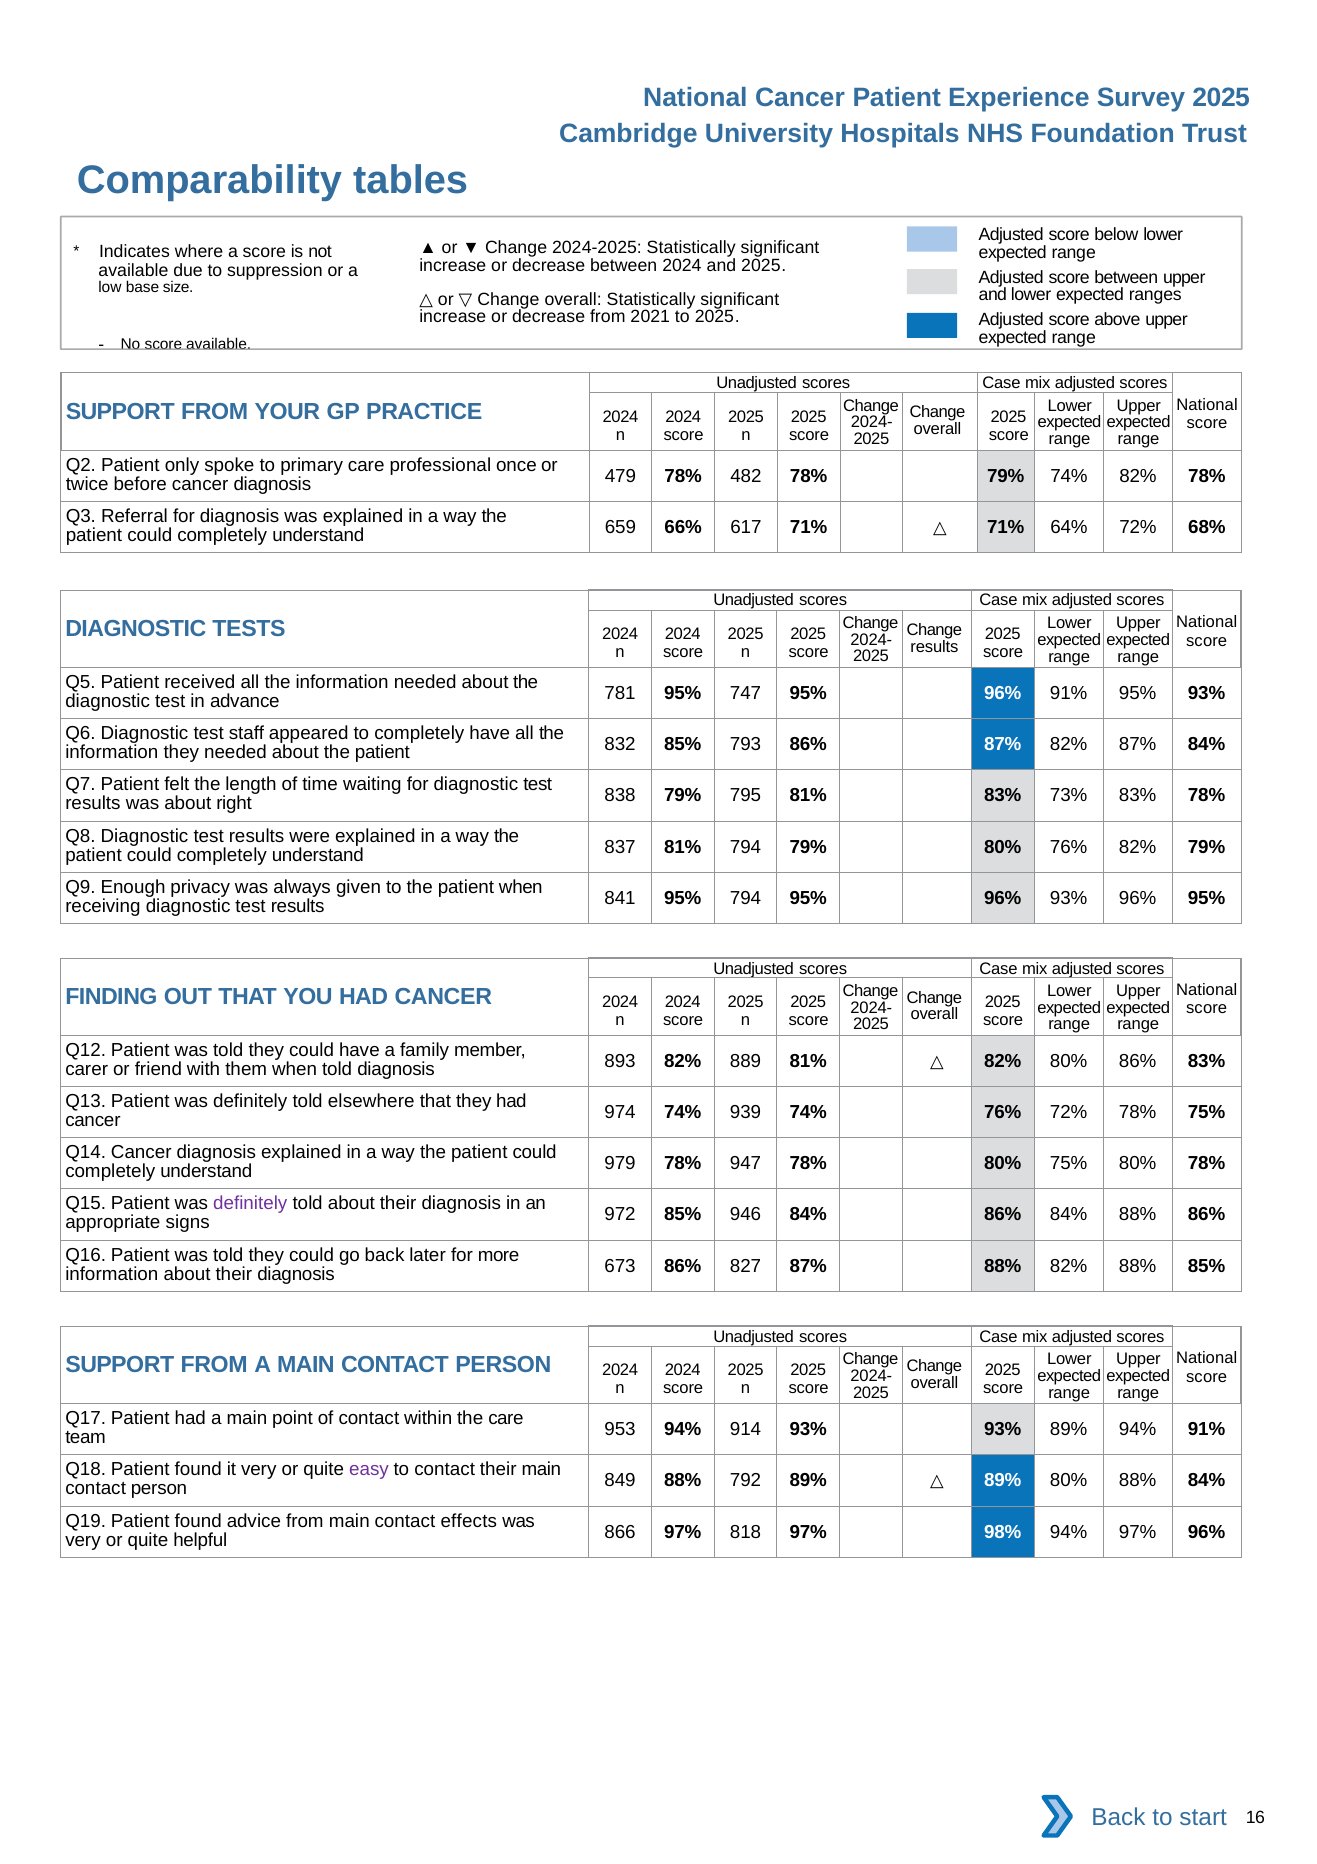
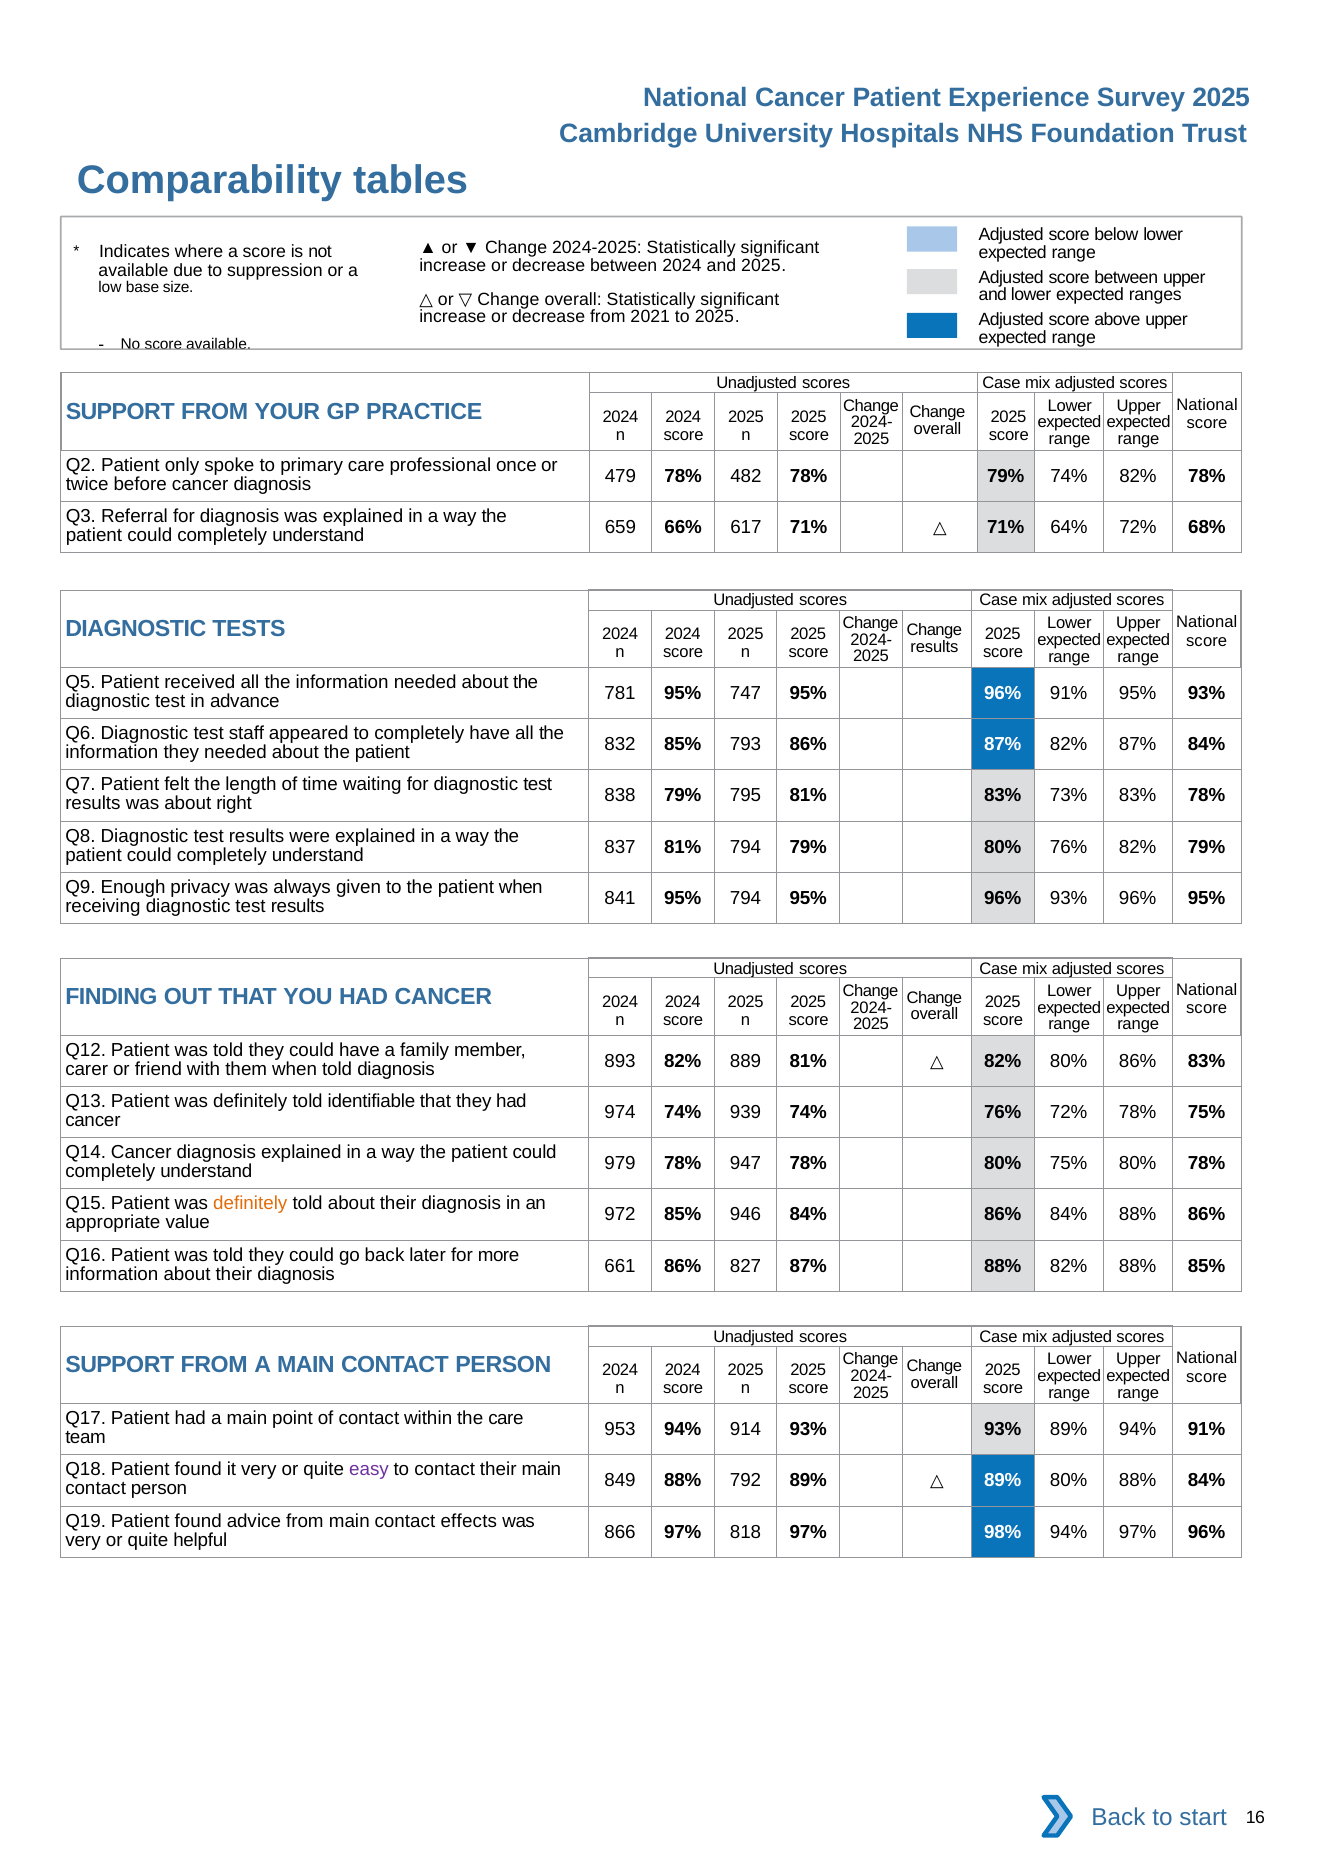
elsewhere: elsewhere -> identifiable (371, 1101)
definitely colour: purple -> orange (250, 1203)
signs: signs -> value (188, 1223)
673: 673 -> 661 (620, 1266)
